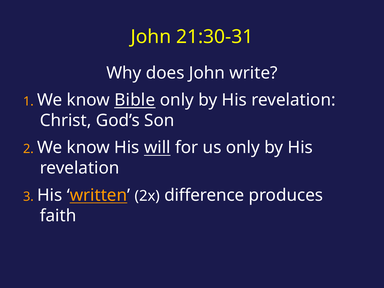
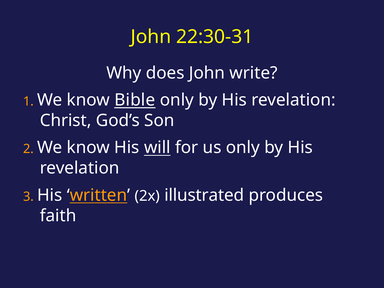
21:30-31: 21:30-31 -> 22:30-31 (215, 37)
difference: difference -> illustrated (204, 195)
